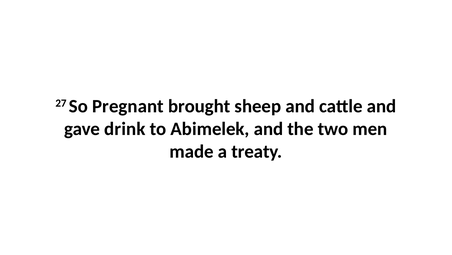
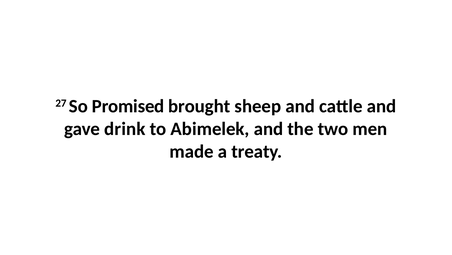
Pregnant: Pregnant -> Promised (128, 106)
